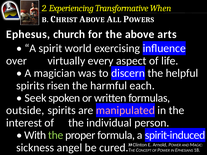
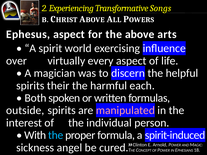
When: When -> Songs (161, 8)
Ephesus church: church -> aspect (69, 34)
risen: risen -> their (58, 86)
Seek: Seek -> Both (36, 98)
the colour: light green -> light blue (56, 135)
